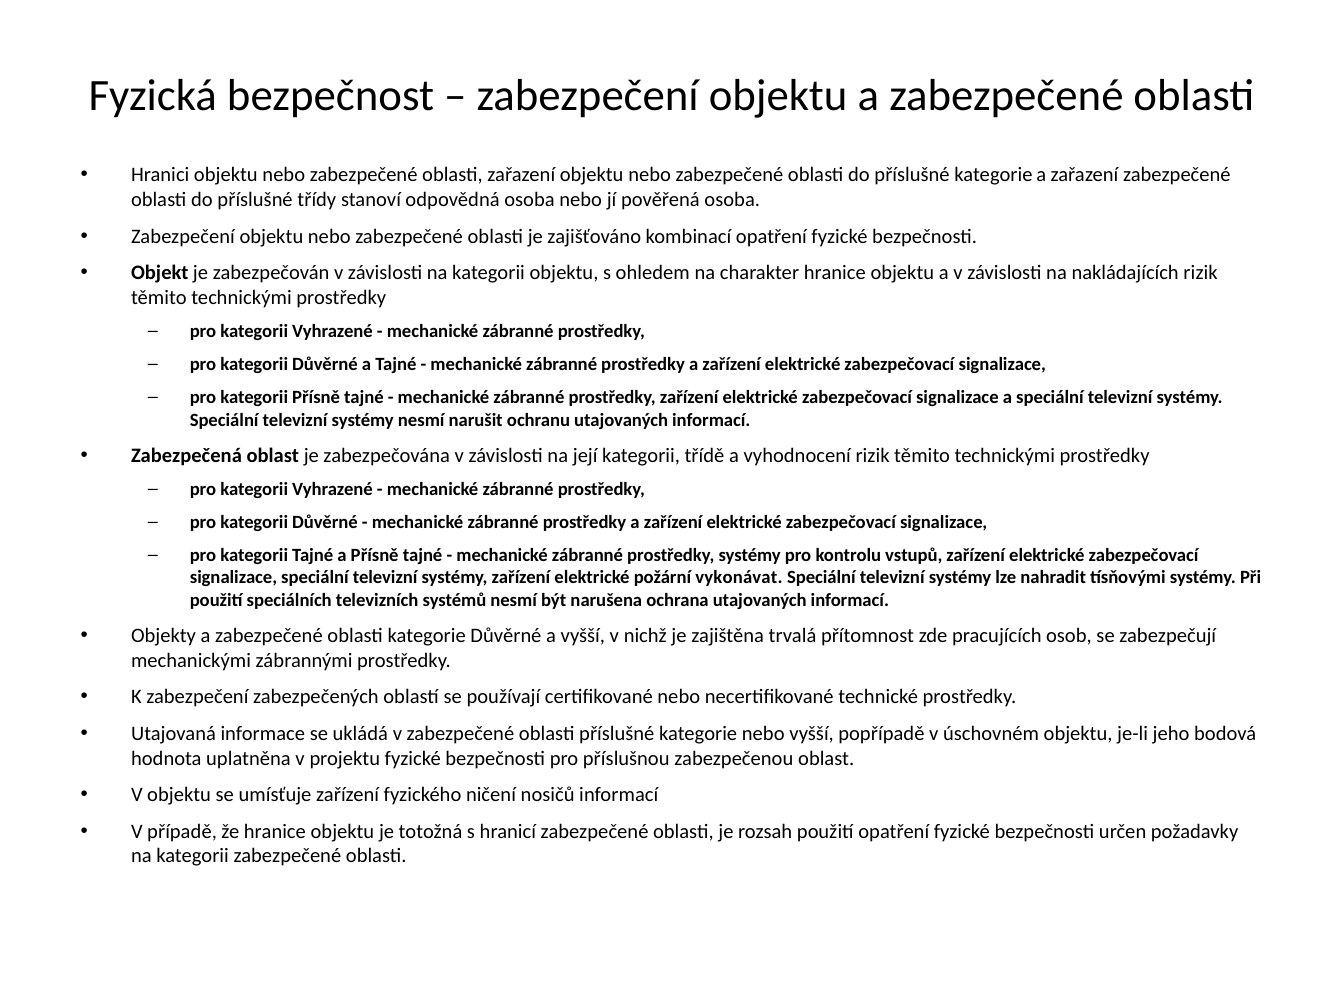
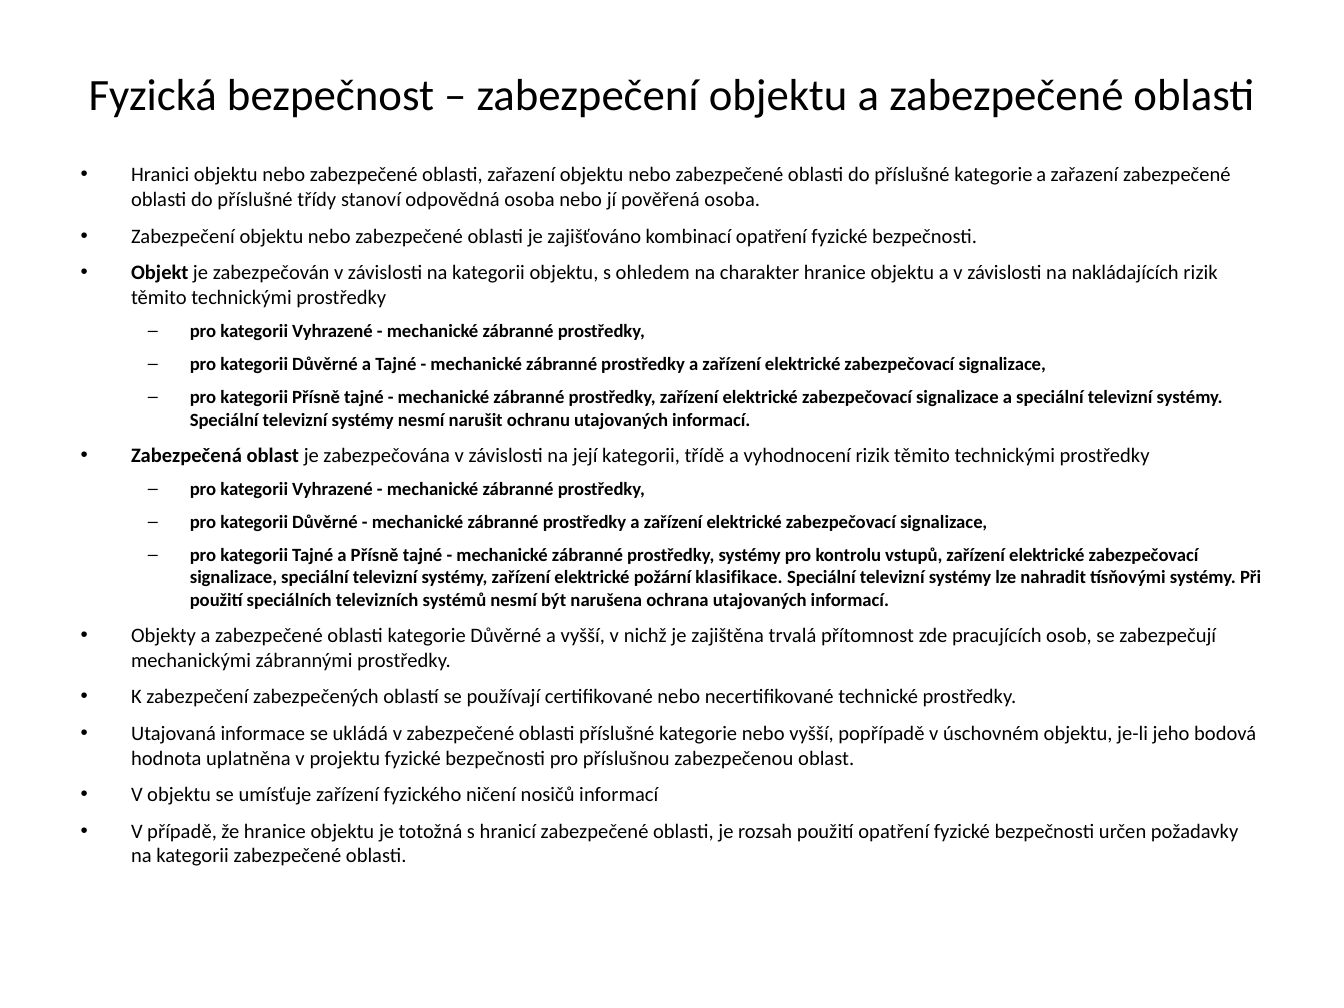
vykonávat: vykonávat -> klasifikace (739, 578)
